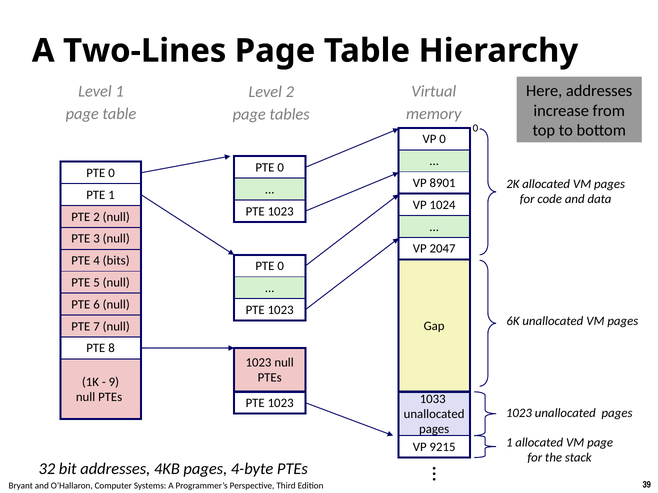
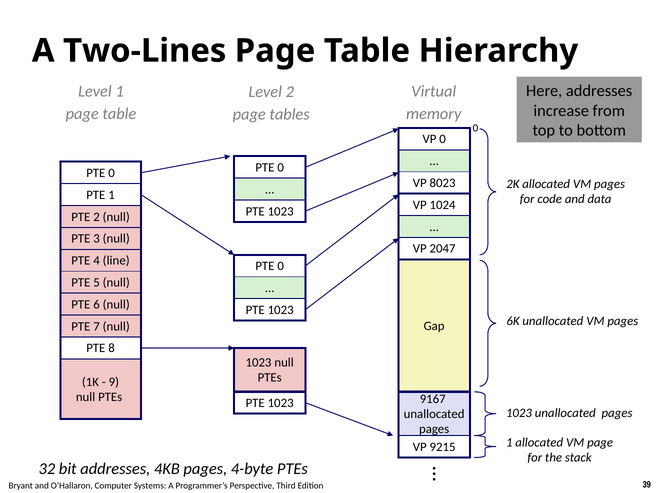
8901: 8901 -> 8023 (443, 183)
bits: bits -> line (116, 261)
1033: 1033 -> 9167 (433, 399)
